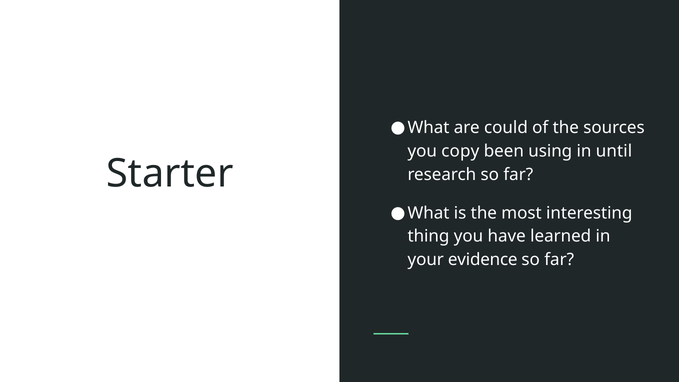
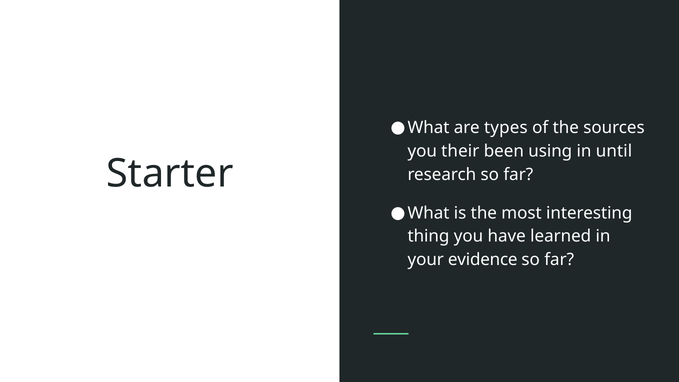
could: could -> types (506, 128)
copy: copy -> their (460, 151)
